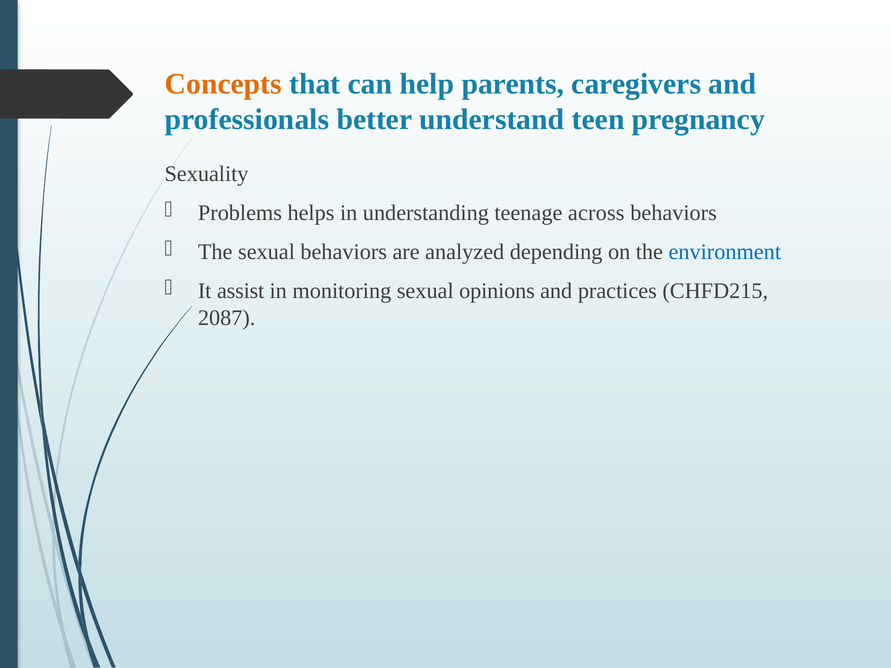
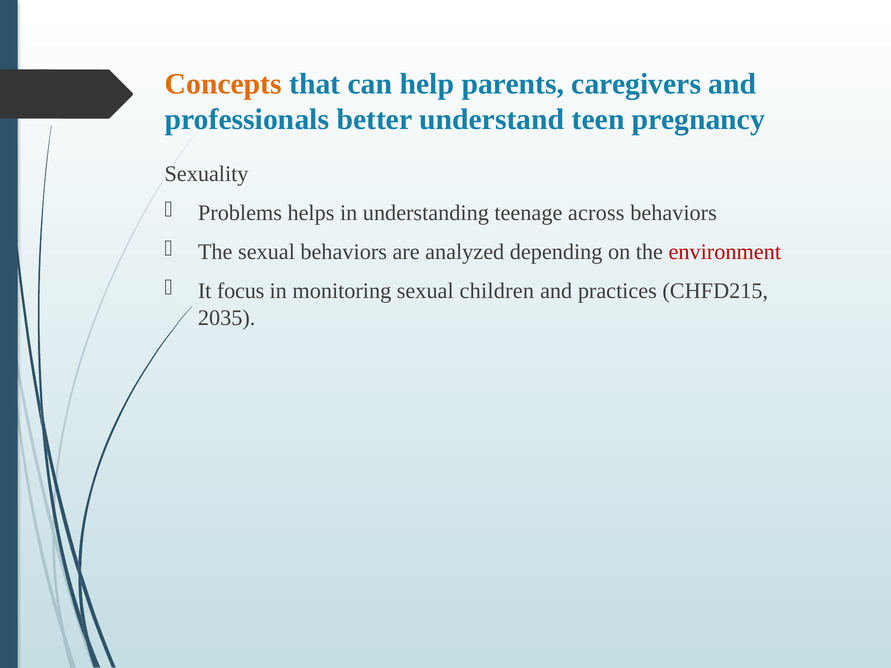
environment colour: blue -> red (725, 252)
assist: assist -> focus (241, 291)
opinions: opinions -> children (497, 291)
2087: 2087 -> 2035 (227, 318)
